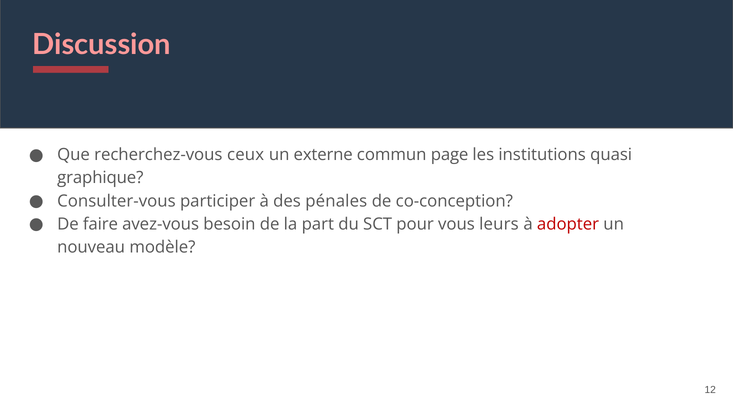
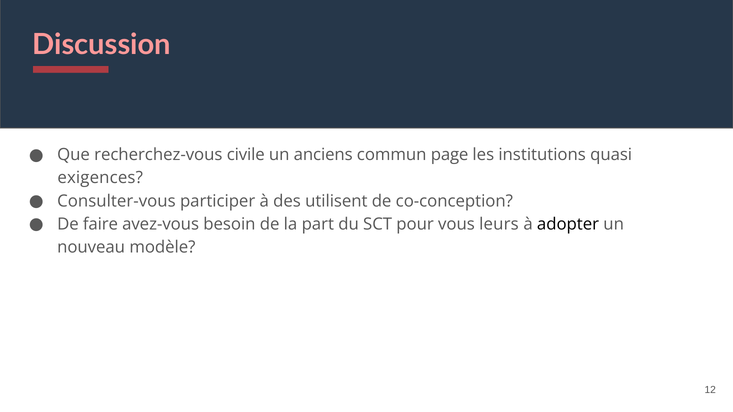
ceux: ceux -> civile (246, 155)
externe: externe -> anciens (323, 155)
graphique: graphique -> exigences (100, 178)
pénales: pénales -> utilisent (336, 201)
adopter colour: red -> black (568, 224)
